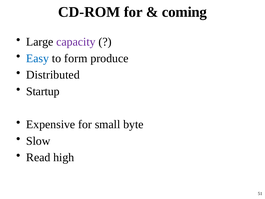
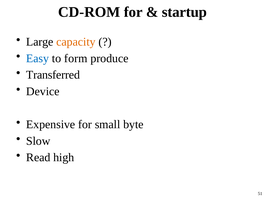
coming: coming -> startup (184, 12)
capacity colour: purple -> orange (76, 42)
Distributed: Distributed -> Transferred (53, 75)
Startup: Startup -> Device (43, 91)
